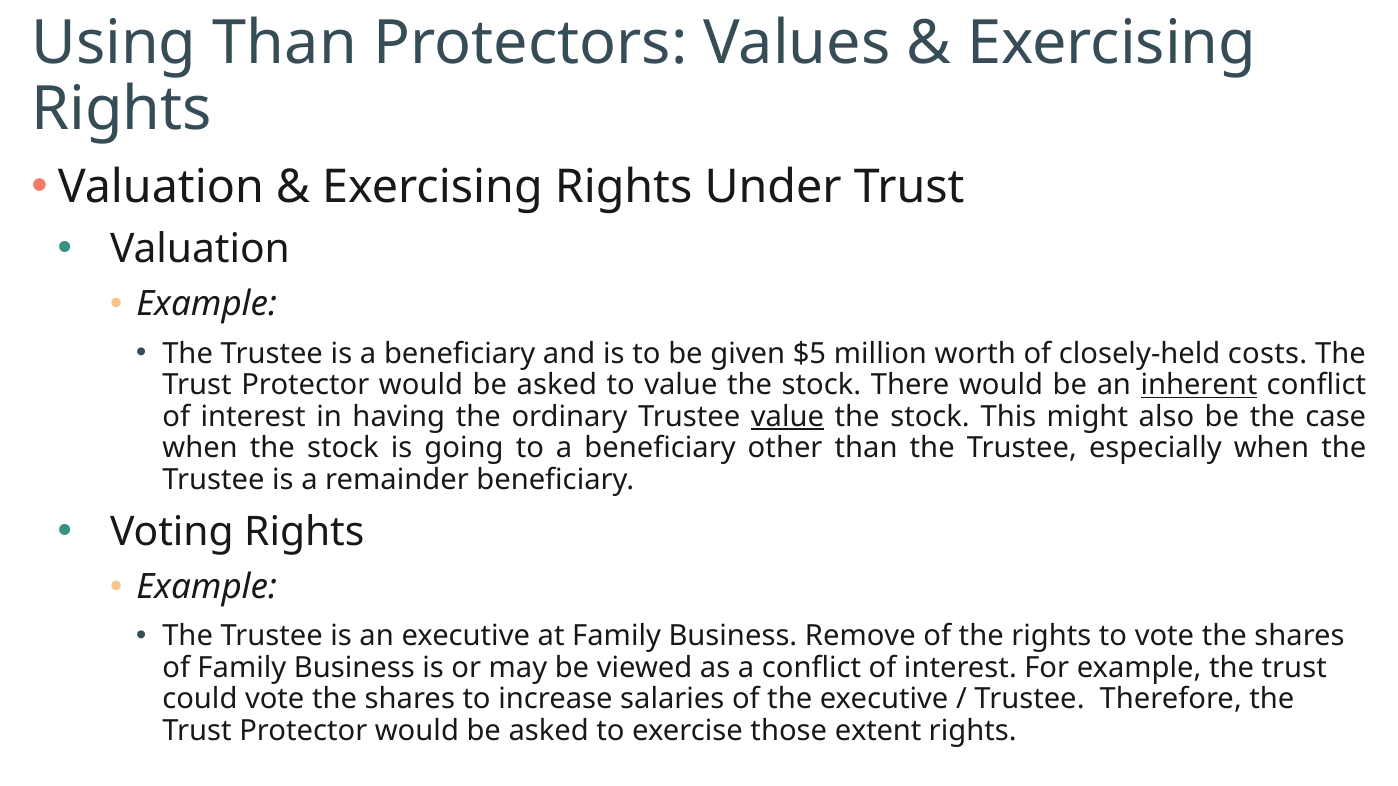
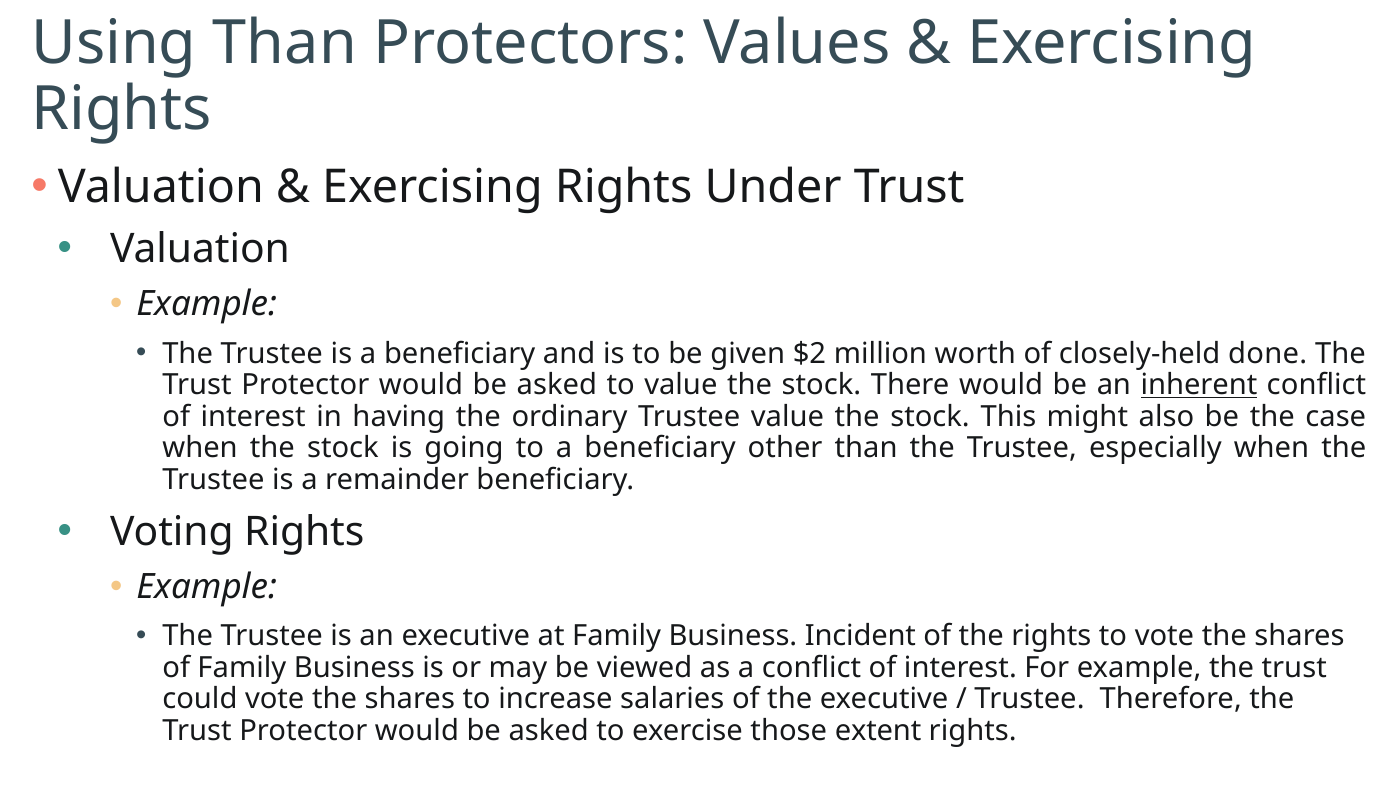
$5: $5 -> $2 (809, 354)
costs: costs -> done (1268, 354)
value underline: present -> none (787, 417)
Remove: Remove -> Incident (860, 636)
